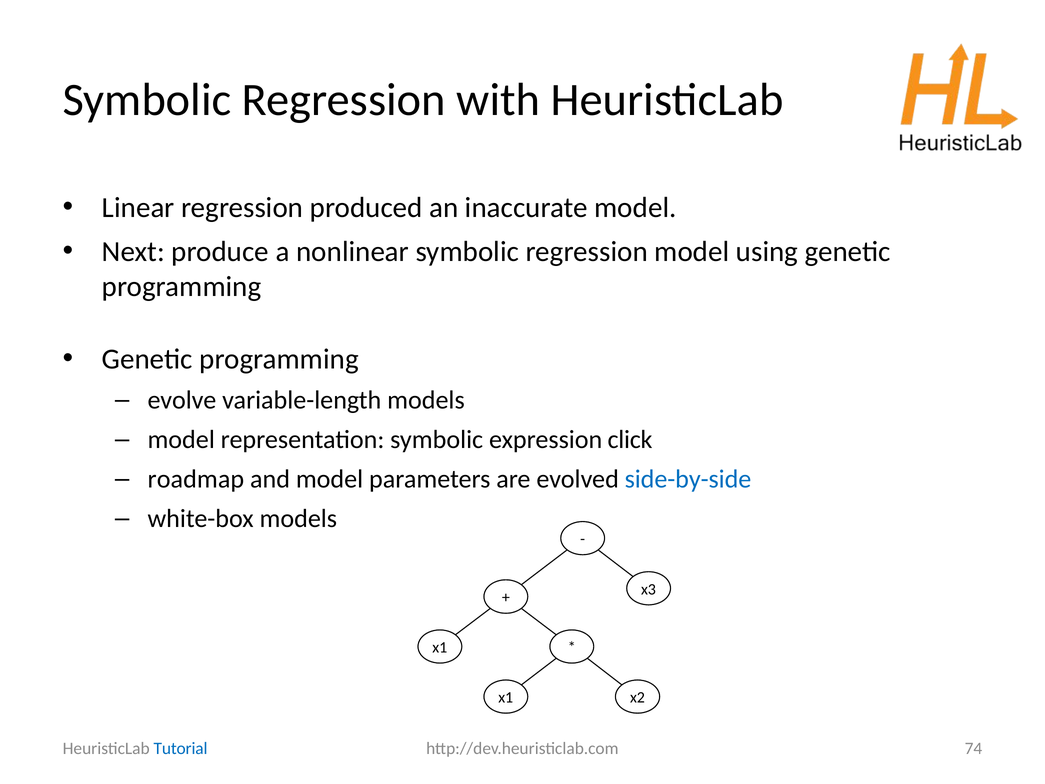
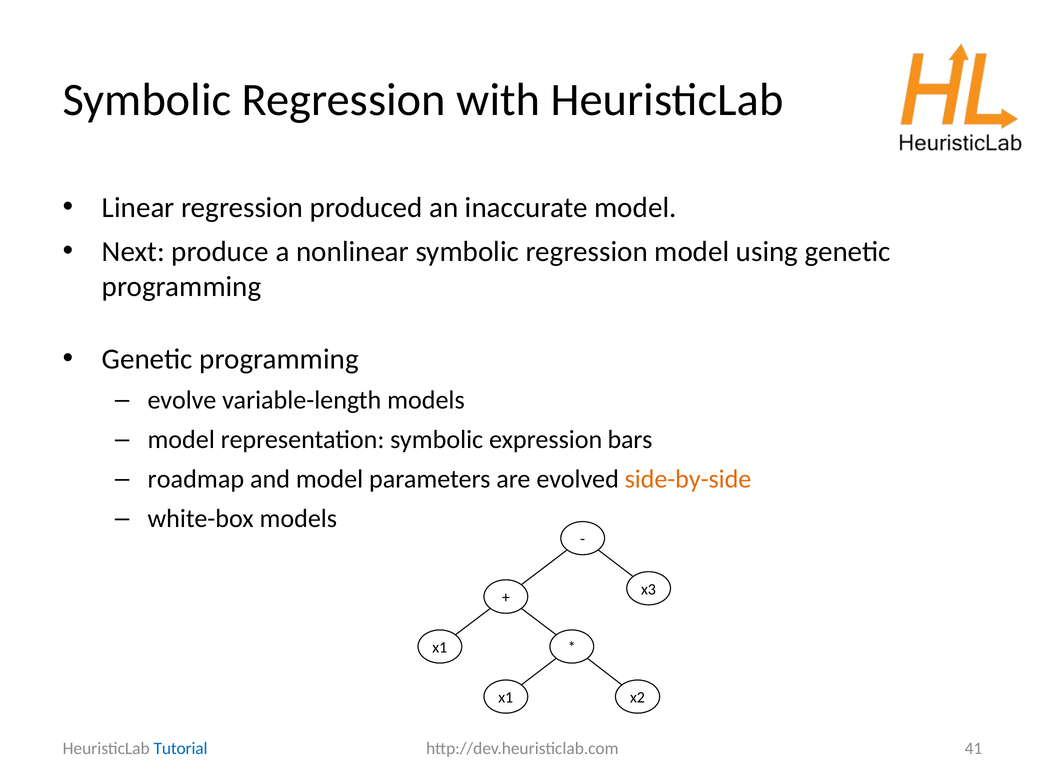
click: click -> bars (630, 440)
side-by-side colour: blue -> orange (688, 479)
74: 74 -> 41 (973, 748)
